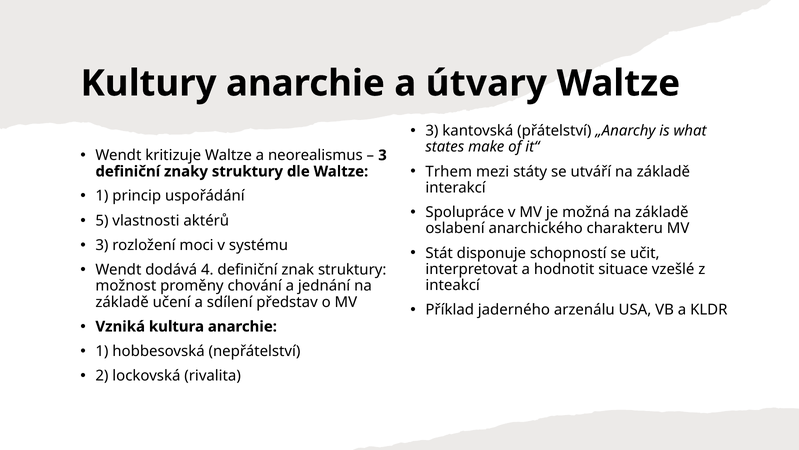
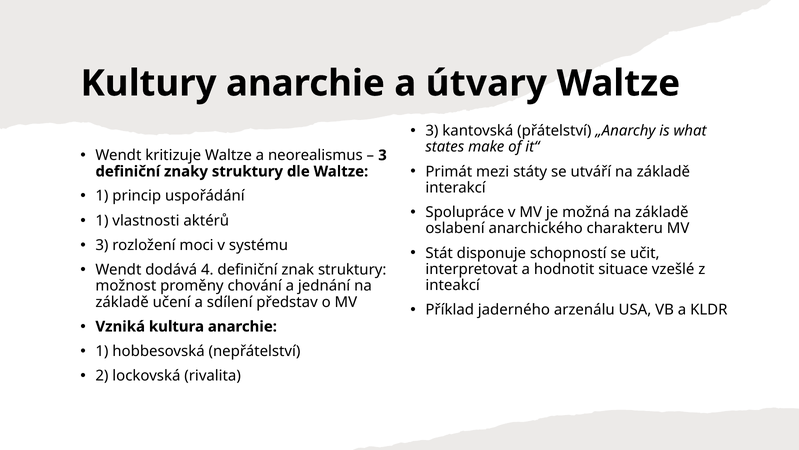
Trhem: Trhem -> Primát (449, 171)
5: 5 -> 1 (102, 220)
